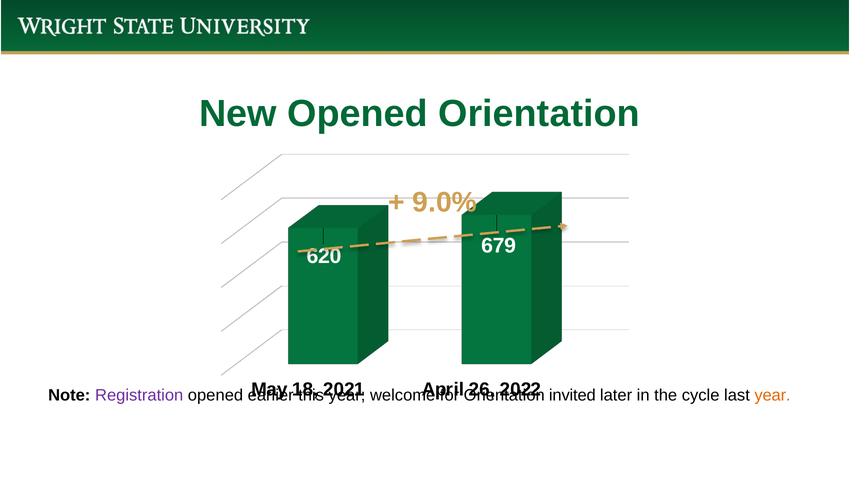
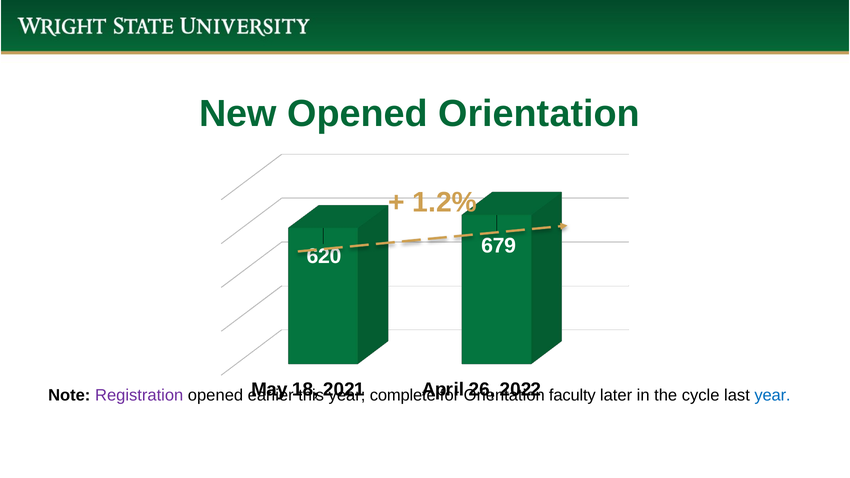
9.0%: 9.0% -> 1.2% (445, 202)
welcome: welcome -> complete (403, 396)
invited: invited -> faculty (572, 396)
year colour: orange -> blue (773, 396)
